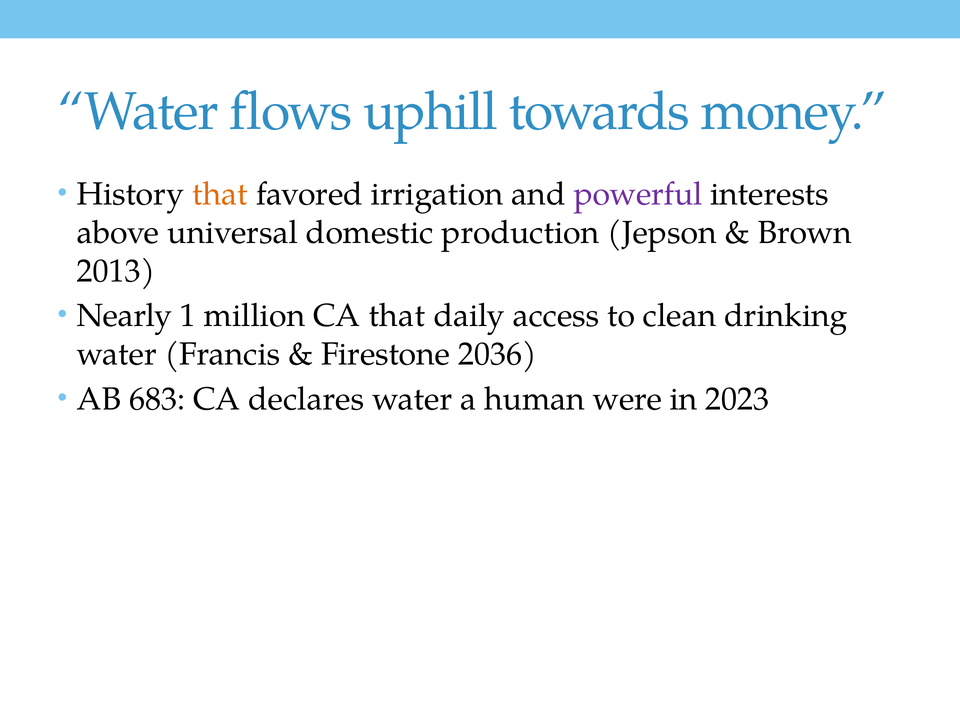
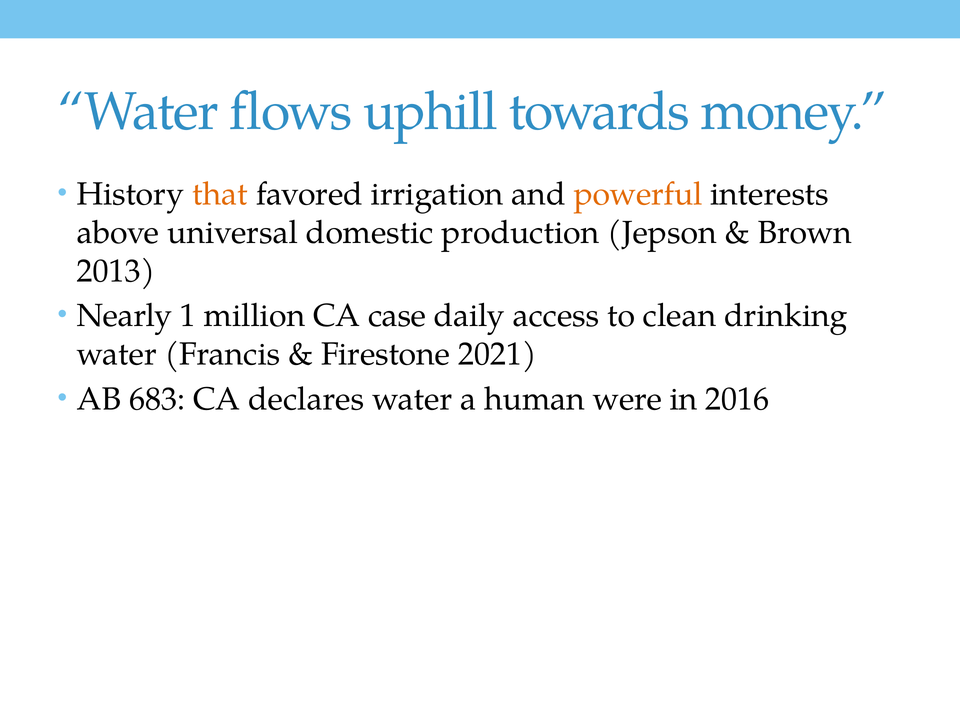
powerful colour: purple -> orange (638, 194)
CA that: that -> case (397, 316)
2036: 2036 -> 2021 (497, 354)
2023: 2023 -> 2016 (737, 399)
